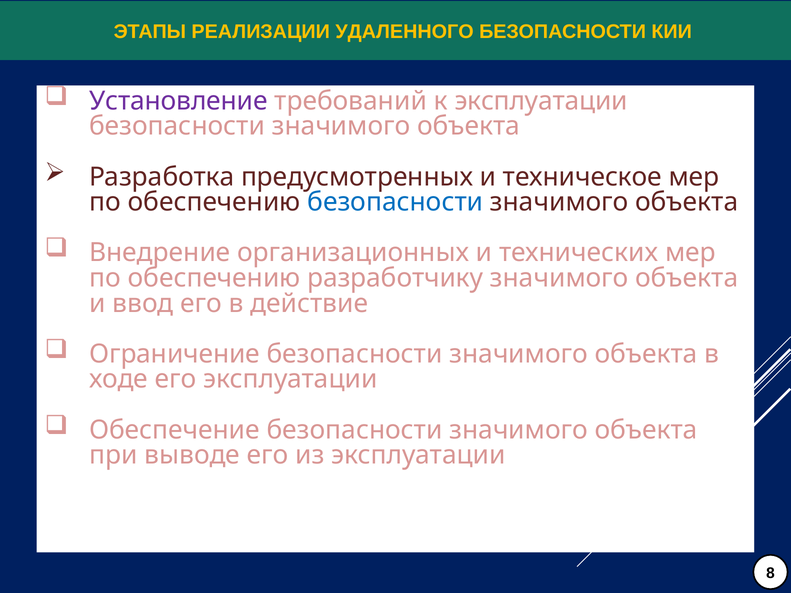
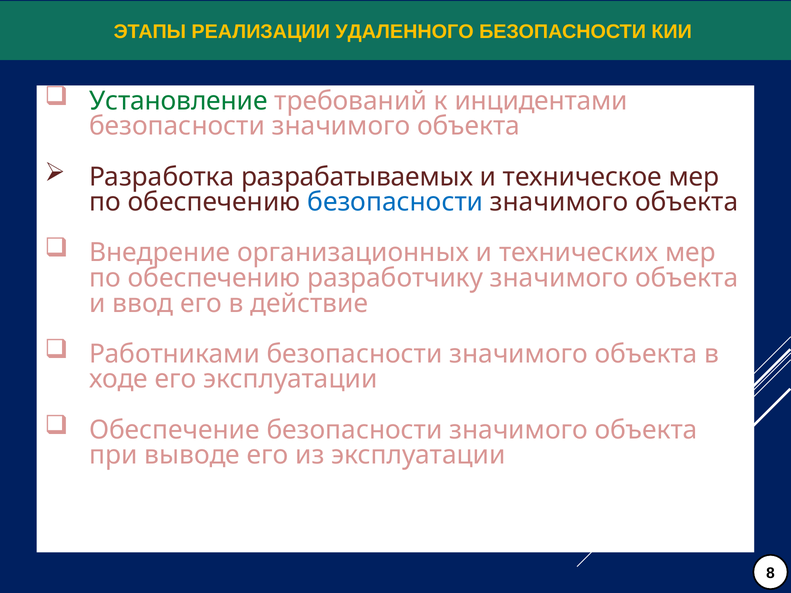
Установление colour: purple -> green (178, 101)
к эксплуатации: эксплуатации -> инцидентами (541, 101)
предусмотренных: предусмотренных -> разрабатываемых (357, 177)
Ограничение: Ограничение -> Работниками (175, 354)
